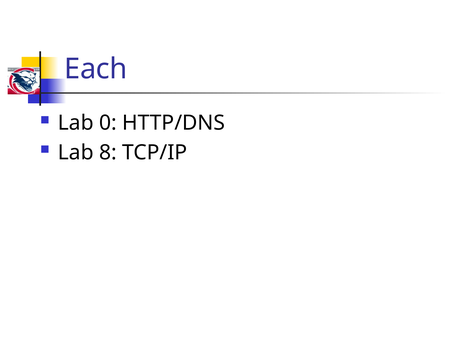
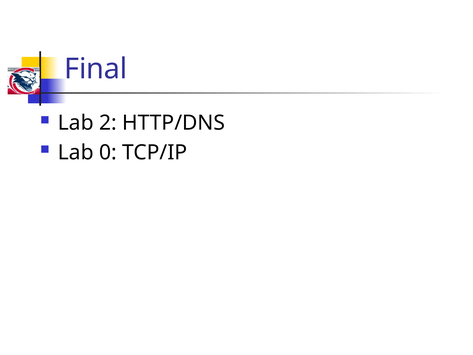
Each: Each -> Final (96, 69)
0: 0 -> 2 (108, 123)
8: 8 -> 0 (108, 152)
